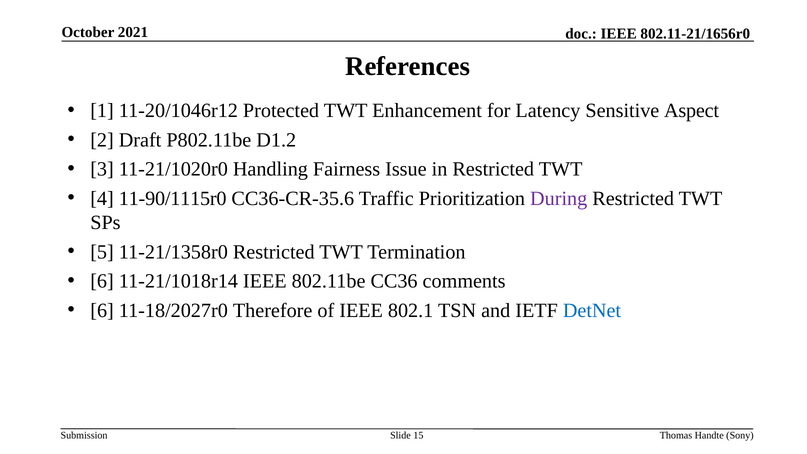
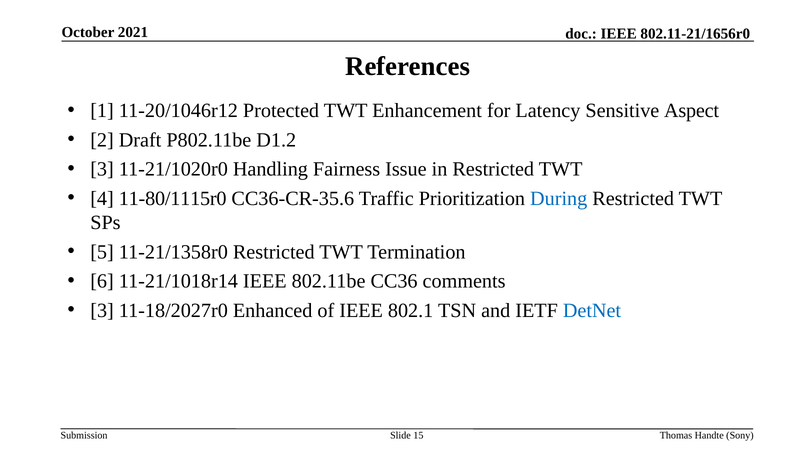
11-90/1115r0: 11-90/1115r0 -> 11-80/1115r0 (173, 198)
During colour: purple -> blue (559, 198)
6: 6 -> 3 (102, 310)
Therefore: Therefore -> Enhanced (273, 310)
